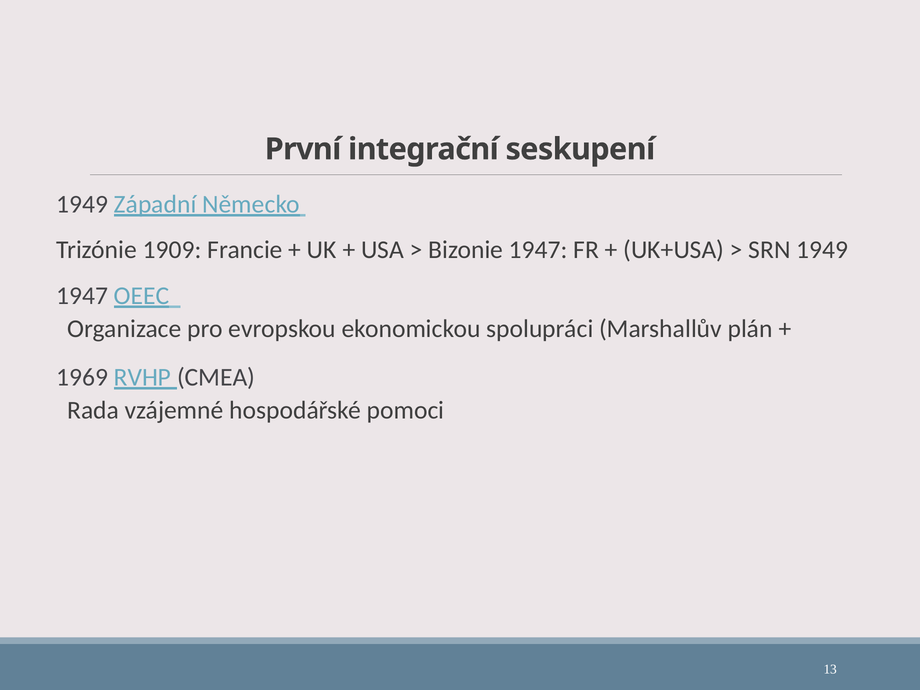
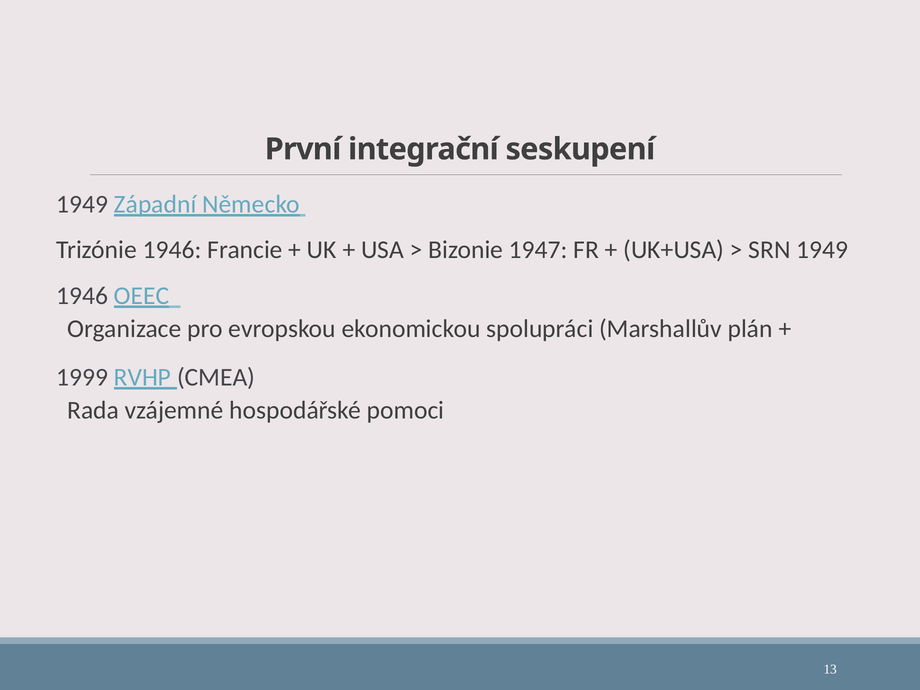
Trizónie 1909: 1909 -> 1946 (172, 250)
1947: 1947 -> 1946 (82, 296)
1969: 1969 -> 1999 (82, 377)
